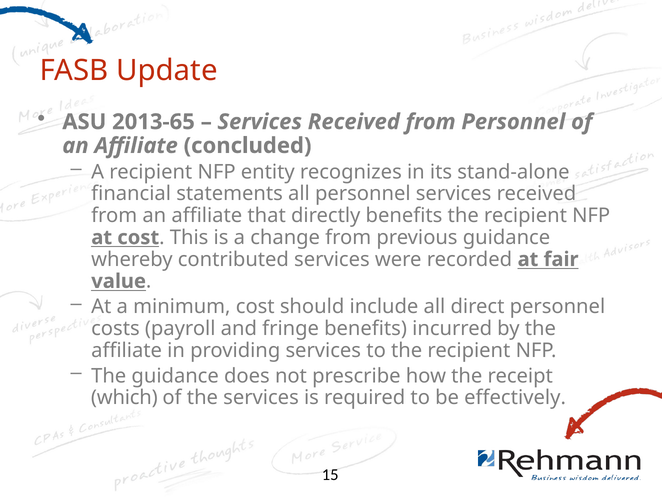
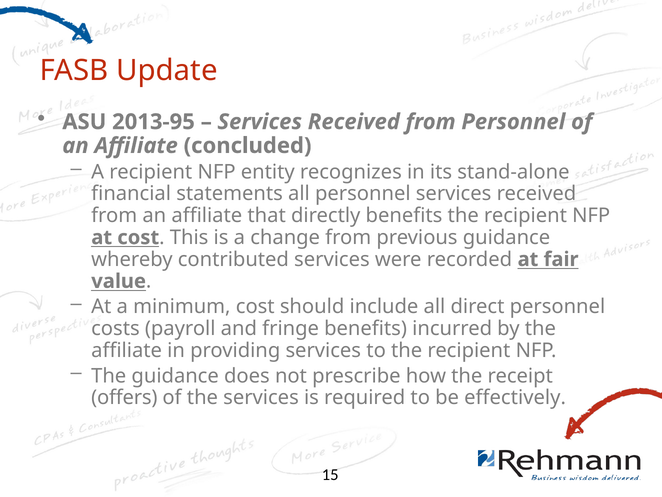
2013-65: 2013-65 -> 2013-95 (153, 122)
which: which -> offers (124, 397)
